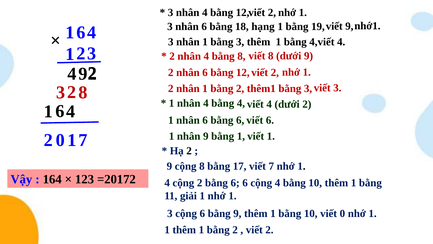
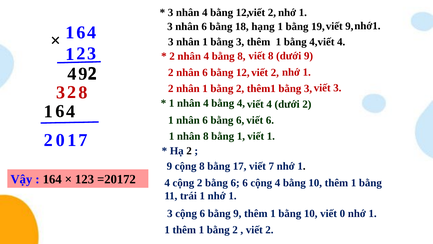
nhân 9: 9 -> 8 (206, 136)
giải: giải -> trái (188, 196)
